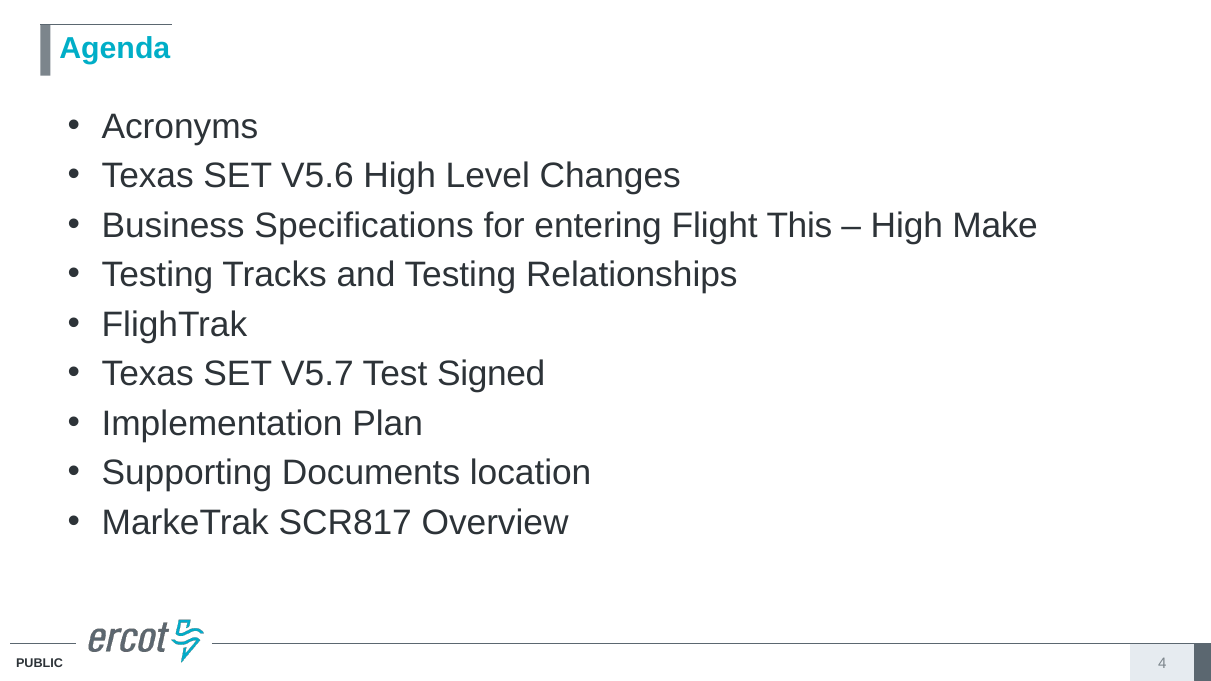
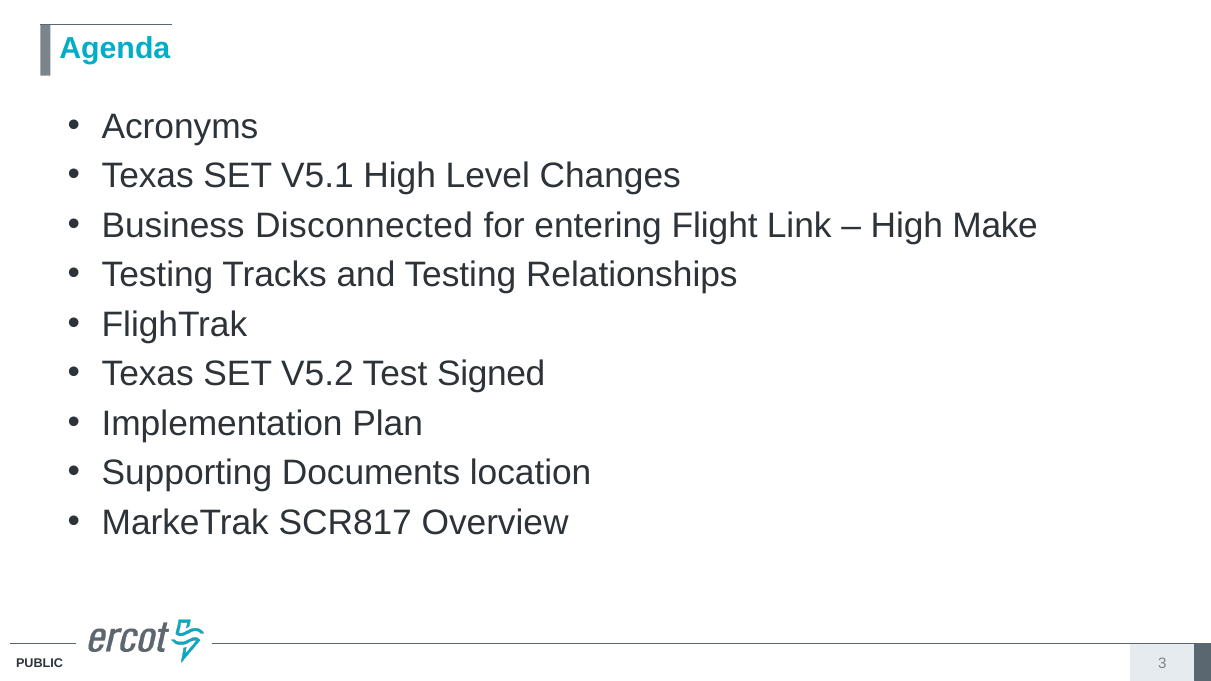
V5.6: V5.6 -> V5.1 (317, 176)
Specifications: Specifications -> Disconnected (364, 226)
This: This -> Link (799, 226)
V5.7: V5.7 -> V5.2 (317, 374)
4: 4 -> 3 (1162, 664)
